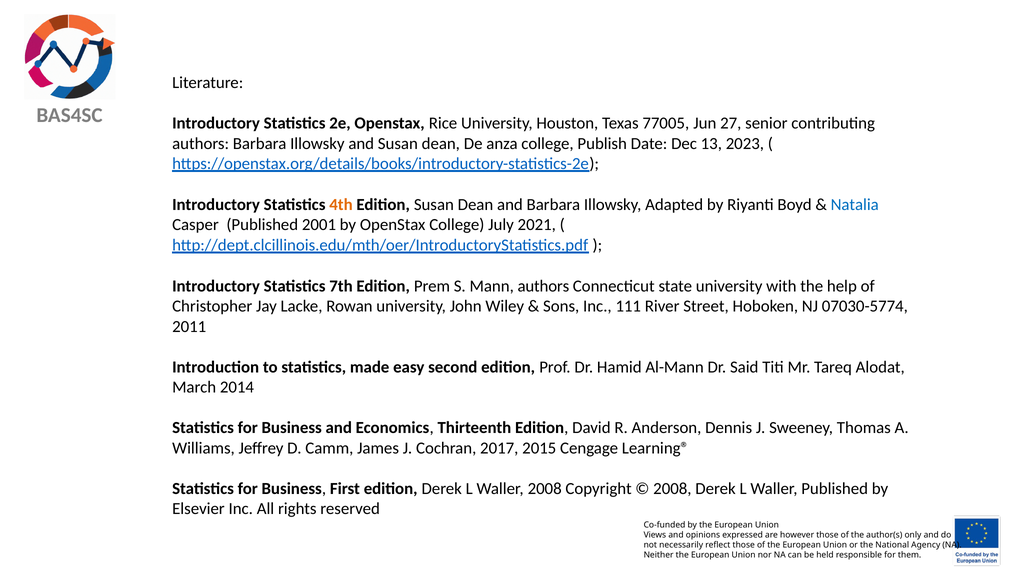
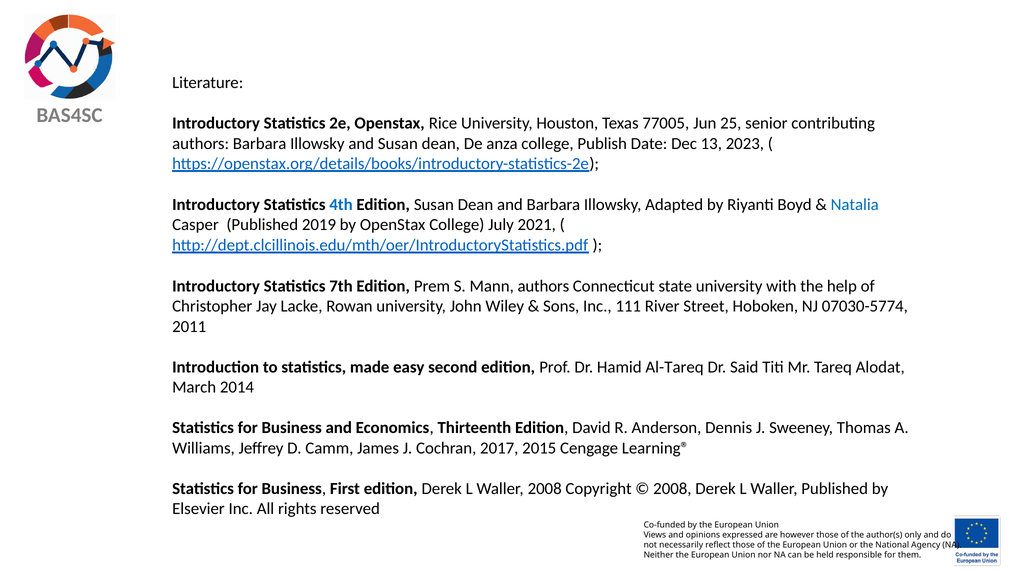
27: 27 -> 25 (731, 123)
4th colour: orange -> blue (341, 205)
2001: 2001 -> 2019 (319, 225)
Al-Mann: Al-Mann -> Al-Tareq (675, 367)
